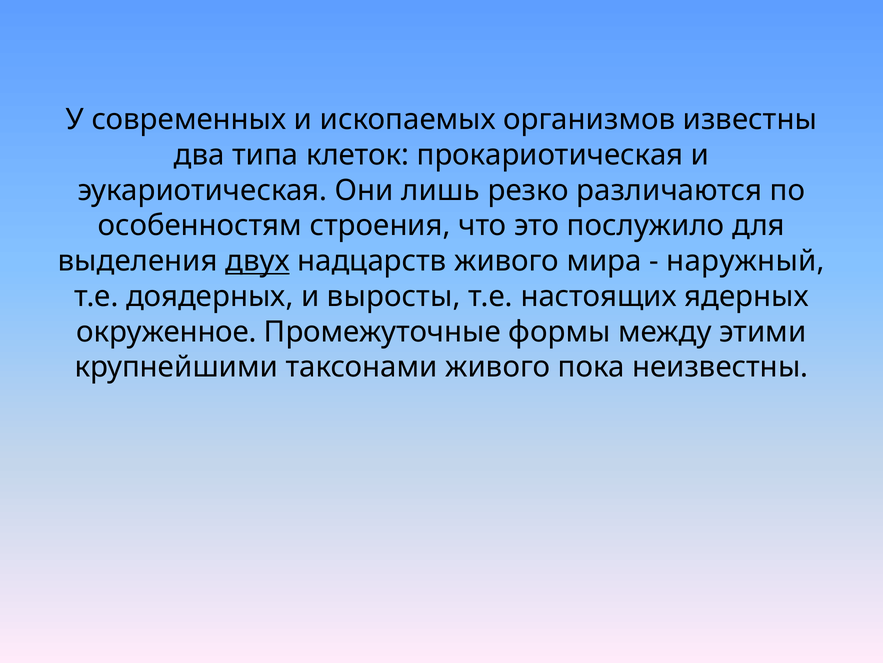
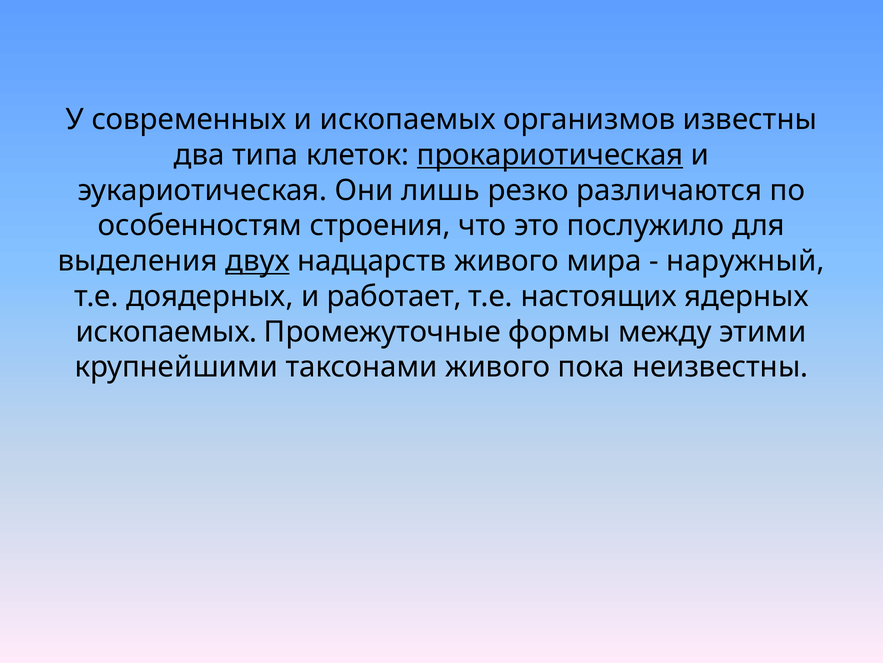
прокариотическая underline: none -> present (550, 155)
выросты: выросты -> работает (394, 296)
окруженное: окруженное -> ископаемых (167, 331)
